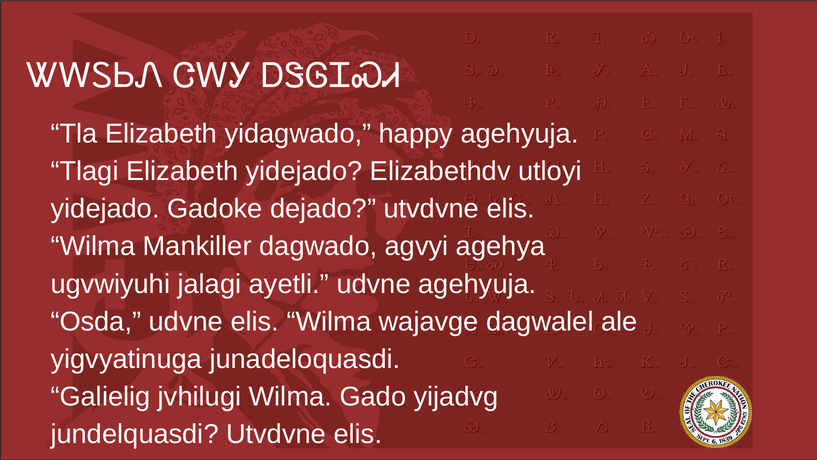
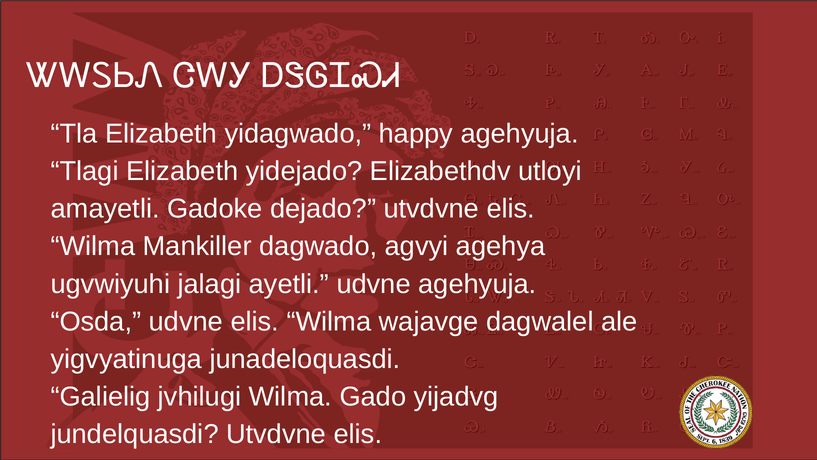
yidejado: yidejado -> amayetli (105, 209)
